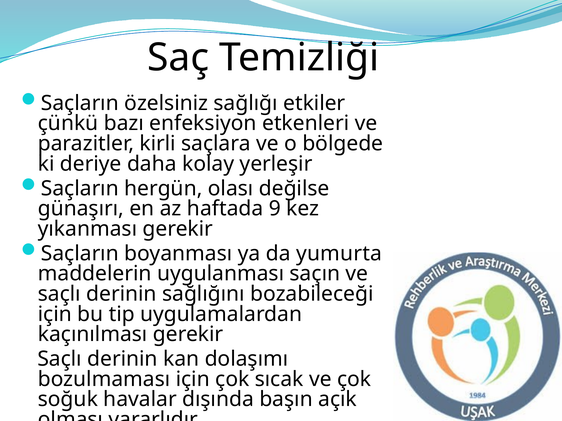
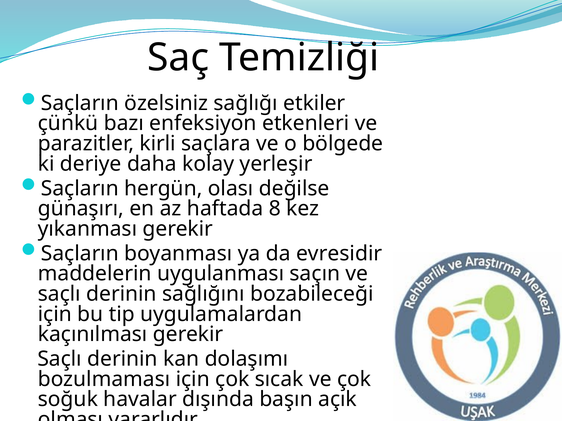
9: 9 -> 8 (275, 209)
yumurta: yumurta -> evresidir (339, 254)
